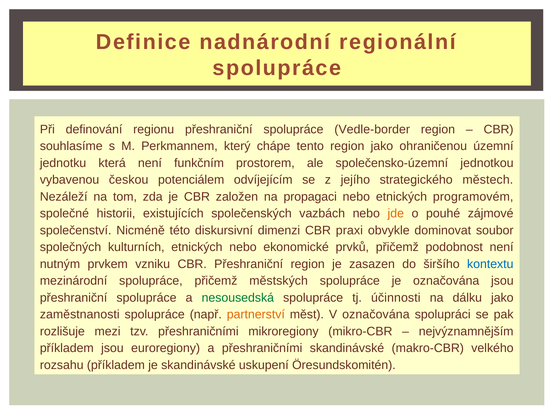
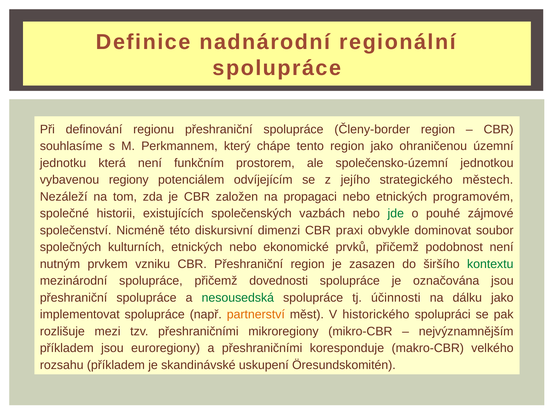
Vedle-border: Vedle-border -> Členy-border (372, 129)
českou: českou -> regiony (129, 180)
jde colour: orange -> green (396, 213)
kontextu colour: blue -> green (490, 264)
městských: městských -> dovednosti (279, 281)
zaměstnanosti: zaměstnanosti -> implementovat (80, 314)
V označována: označována -> historického (376, 314)
přeshraničními skandinávské: skandinávské -> koresponduje (347, 348)
